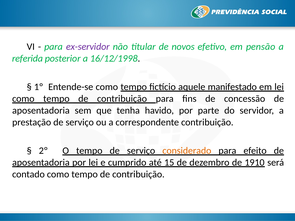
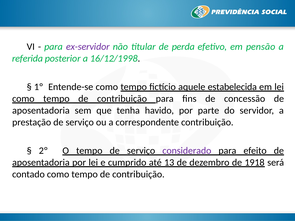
novos: novos -> perda (183, 47)
manifestado: manifestado -> estabelecida (232, 87)
considerado colour: orange -> purple (187, 151)
15: 15 -> 13 (169, 163)
1910: 1910 -> 1918 (255, 163)
